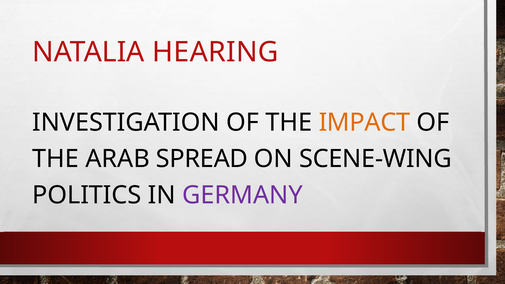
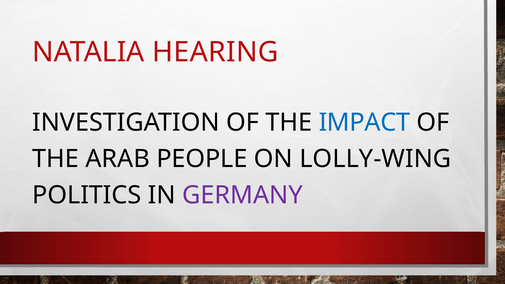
IMPACT colour: orange -> blue (364, 122)
SPREAD: SPREAD -> PEOPLE (202, 159)
SCENE-WING: SCENE-WING -> LOLLY-WING (375, 159)
